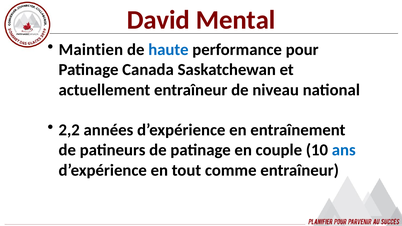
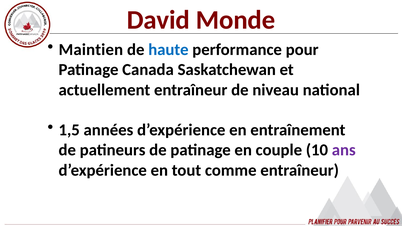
Mental: Mental -> Monde (236, 20)
2,2: 2,2 -> 1,5 (69, 130)
ans colour: blue -> purple (344, 150)
